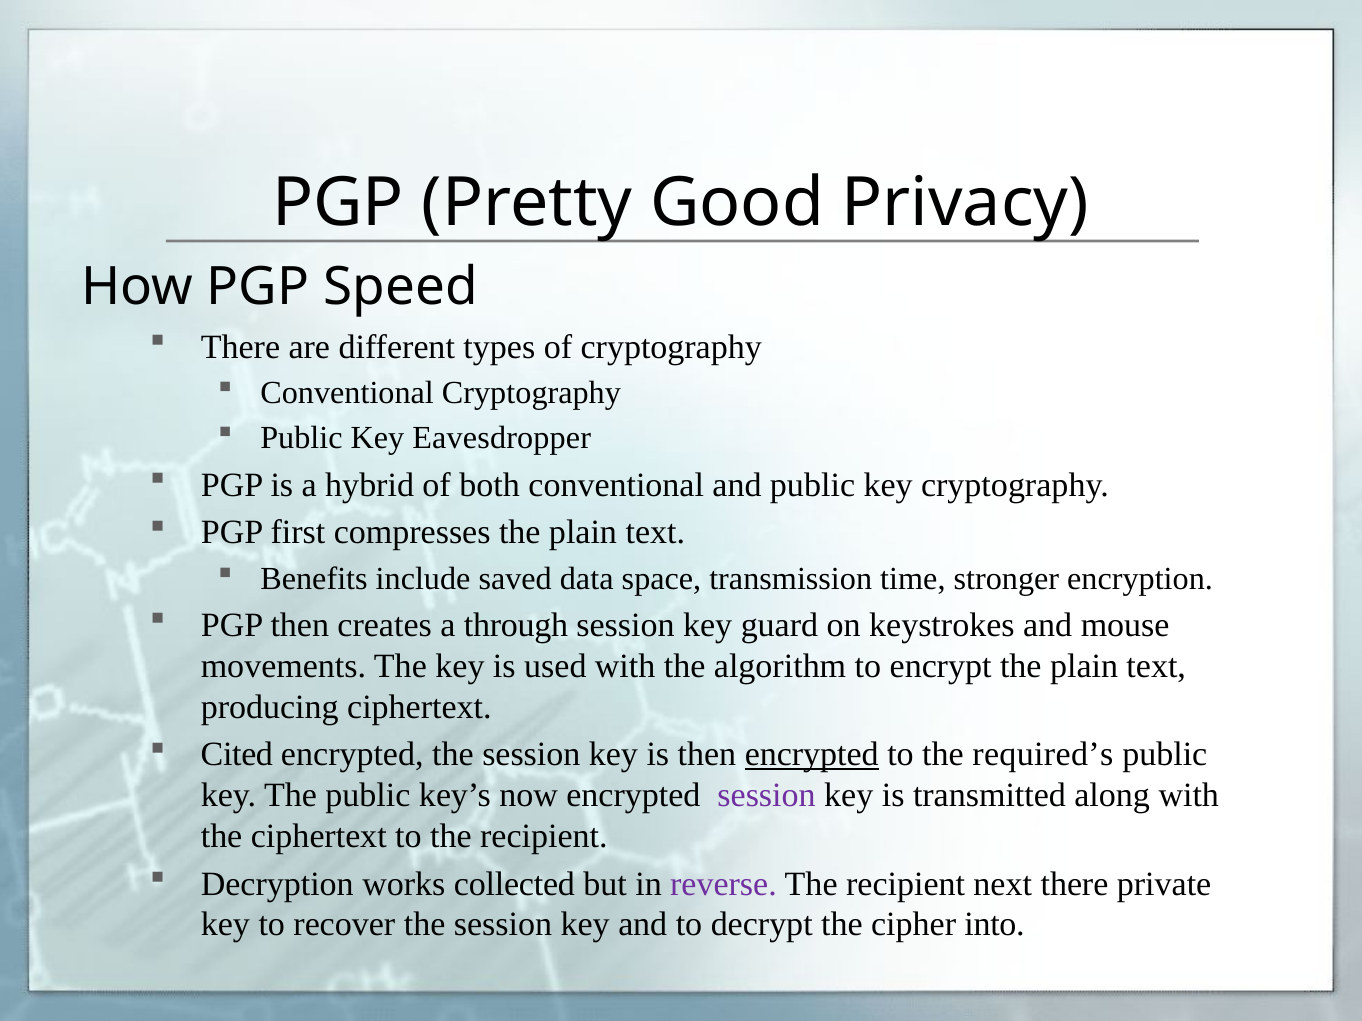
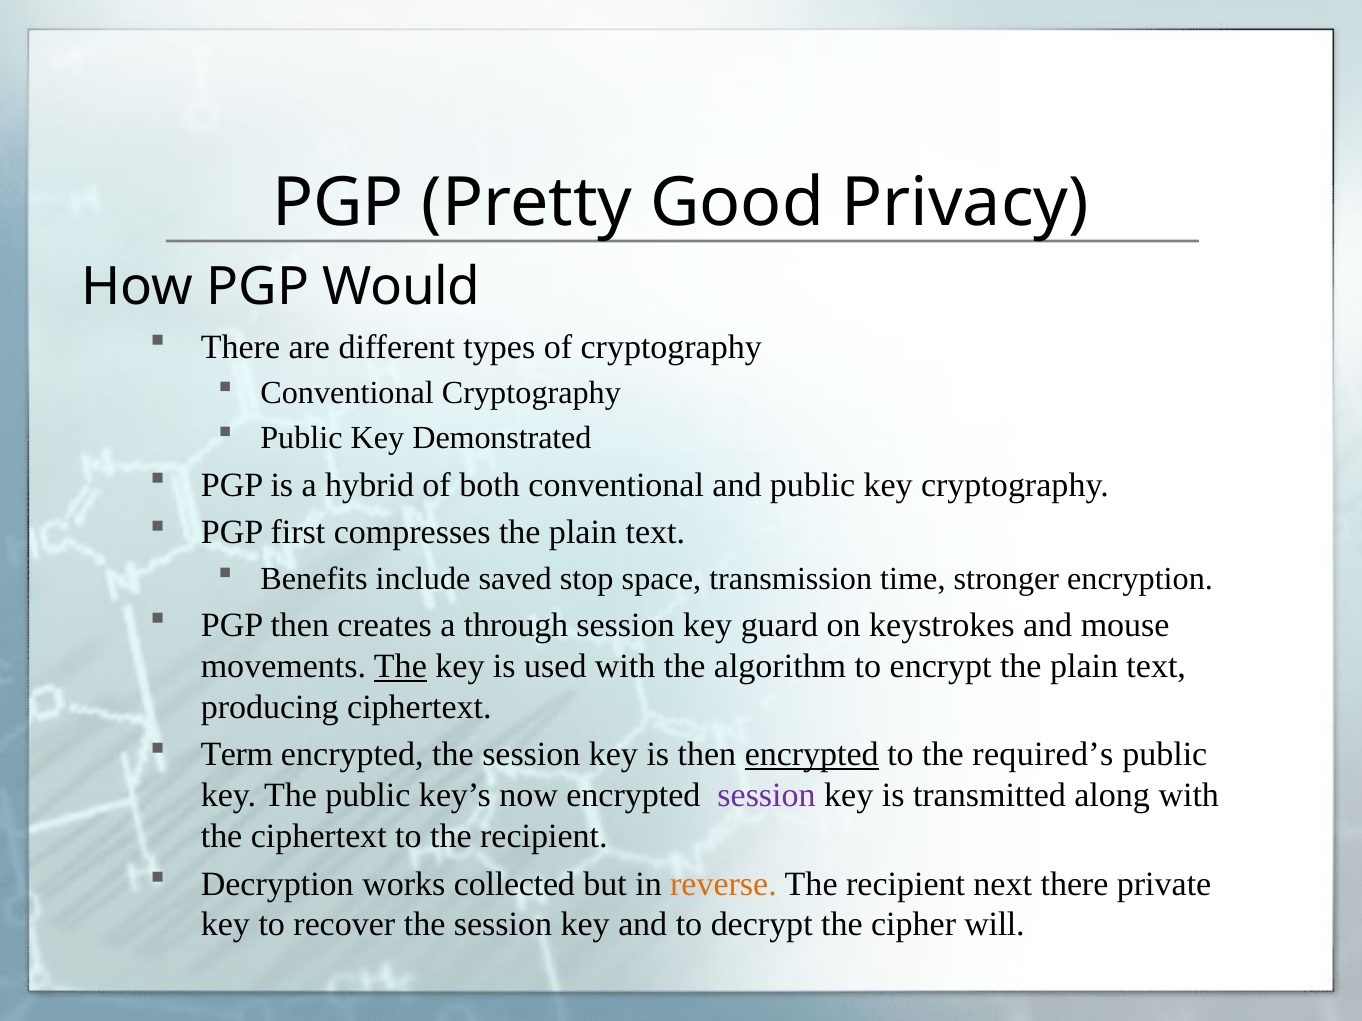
Speed: Speed -> Would (401, 287)
Eavesdropper: Eavesdropper -> Demonstrated (502, 439)
data: data -> stop (587, 579)
The underline: none -> present (400, 666)
Cited: Cited -> Term (237, 755)
reverse colour: purple -> orange (723, 884)
into: into -> will (995, 925)
